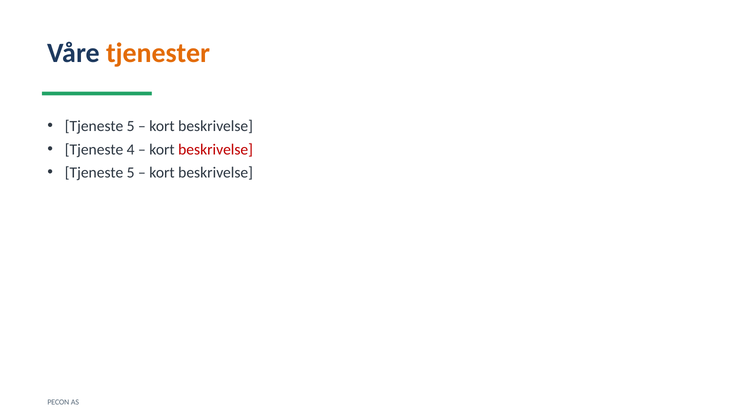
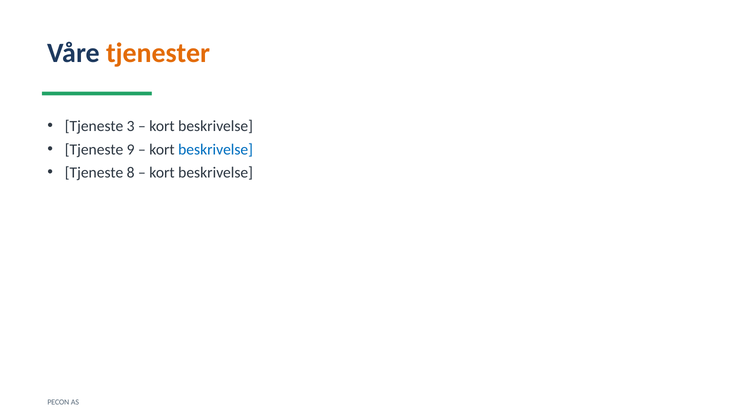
5: 5 -> 3 (131, 126)
4: 4 -> 9 (131, 149)
beskrivelse colour: red -> blue (216, 149)
5: 5 -> 8 (131, 173)
